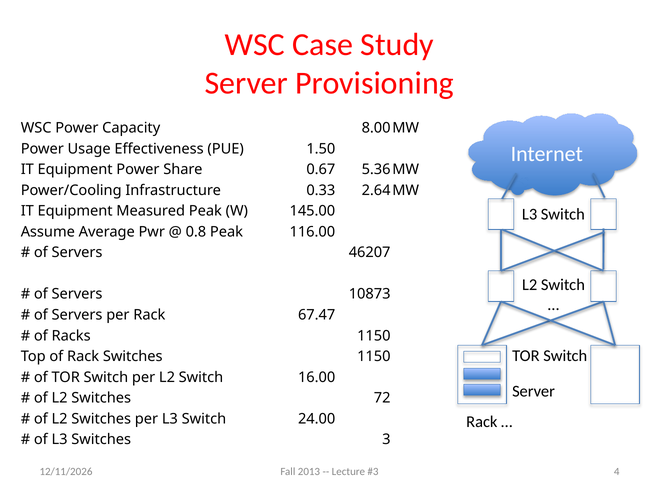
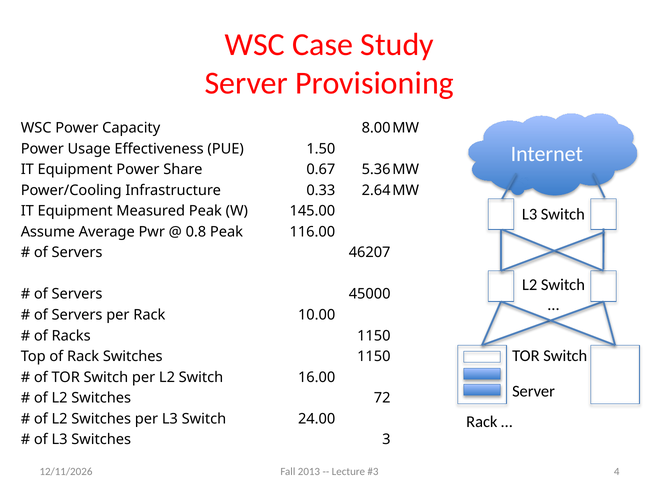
10873: 10873 -> 45000 (370, 294)
67.47: 67.47 -> 10.00 (317, 315)
